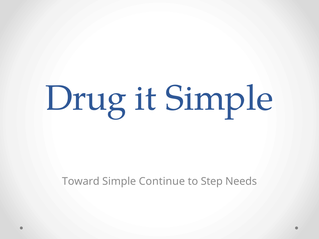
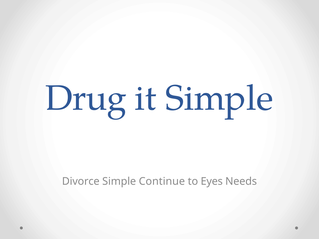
Toward: Toward -> Divorce (81, 182)
Step: Step -> Eyes (212, 182)
